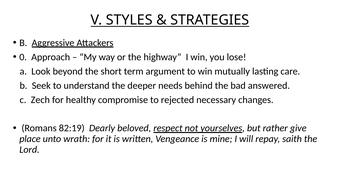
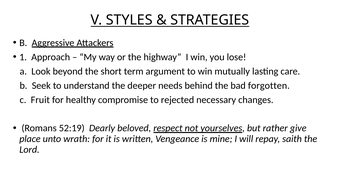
0: 0 -> 1 (23, 57)
answered: answered -> forgotten (269, 86)
Zech: Zech -> Fruit (40, 100)
82:19: 82:19 -> 52:19 (72, 128)
